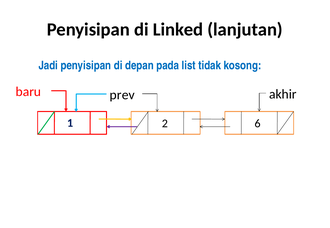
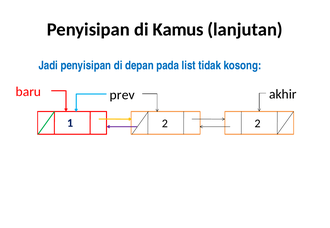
Linked: Linked -> Kamus (178, 29)
2 6: 6 -> 2 (258, 124)
